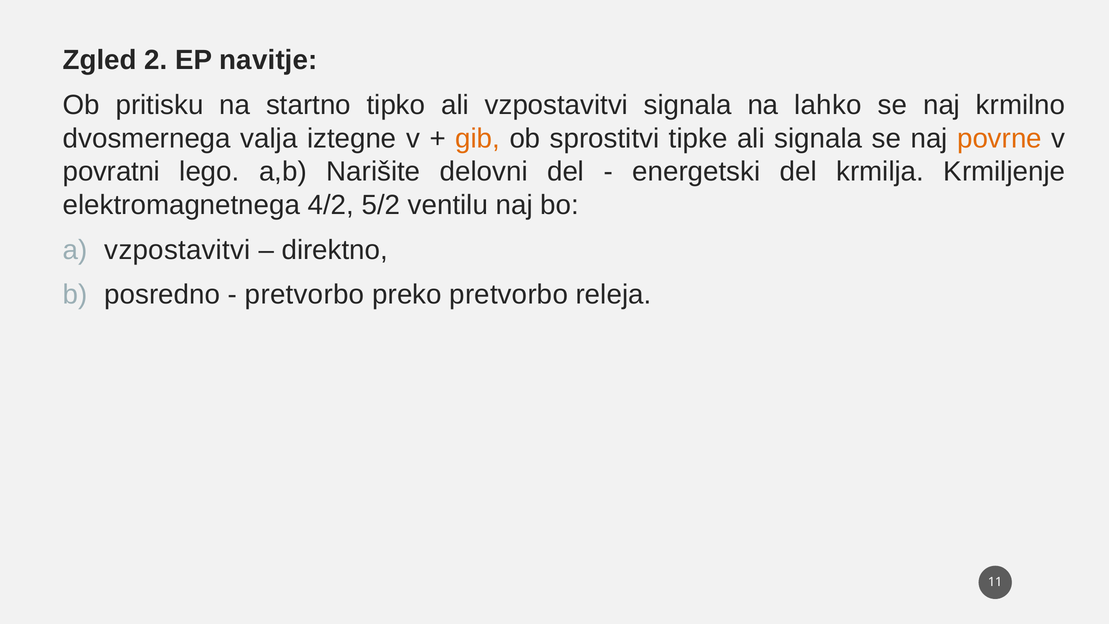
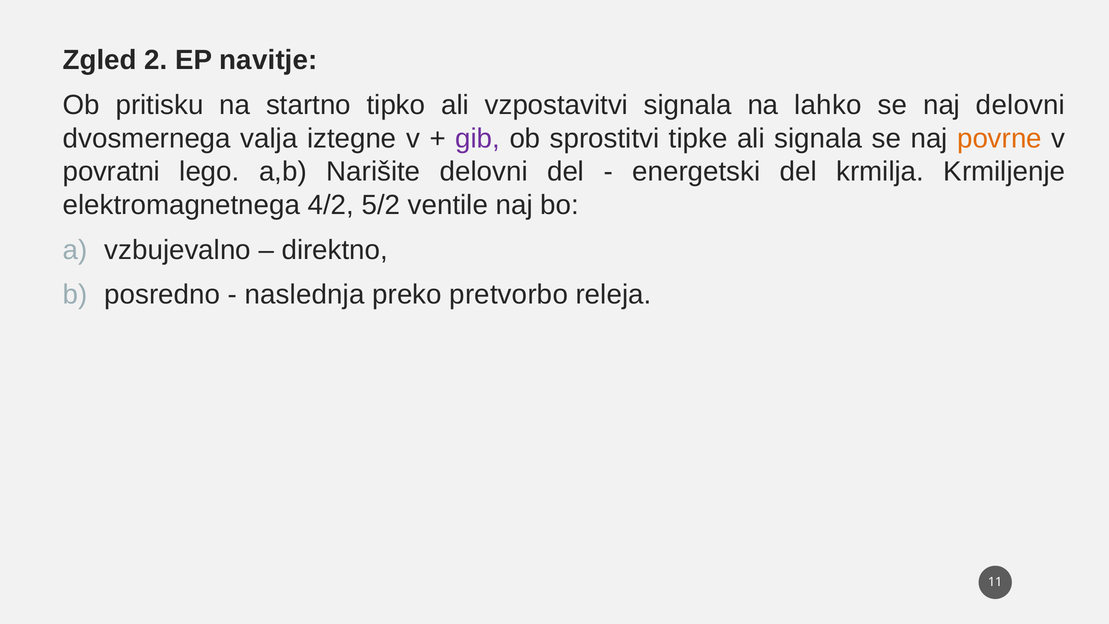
naj krmilno: krmilno -> delovni (1020, 105)
gib colour: orange -> purple (478, 138)
ventilu: ventilu -> ventile (448, 205)
vzpostavitvi: vzpostavitvi -> vzbujevalno (178, 250)
pretvorbo: pretvorbo -> naslednja (305, 295)
